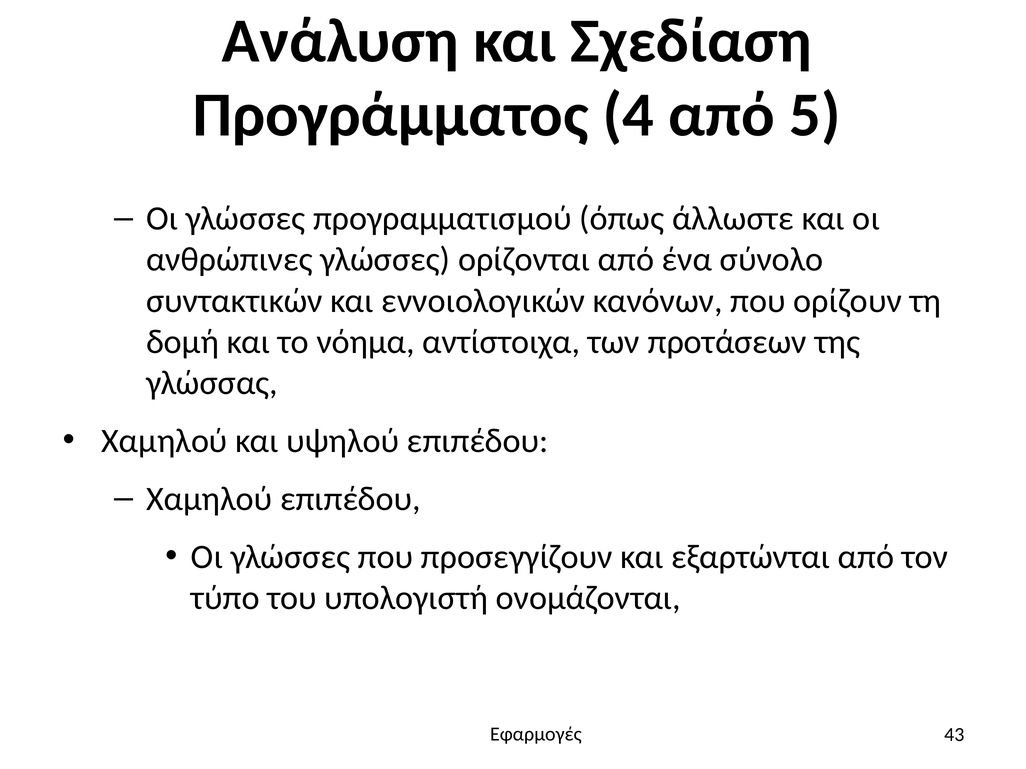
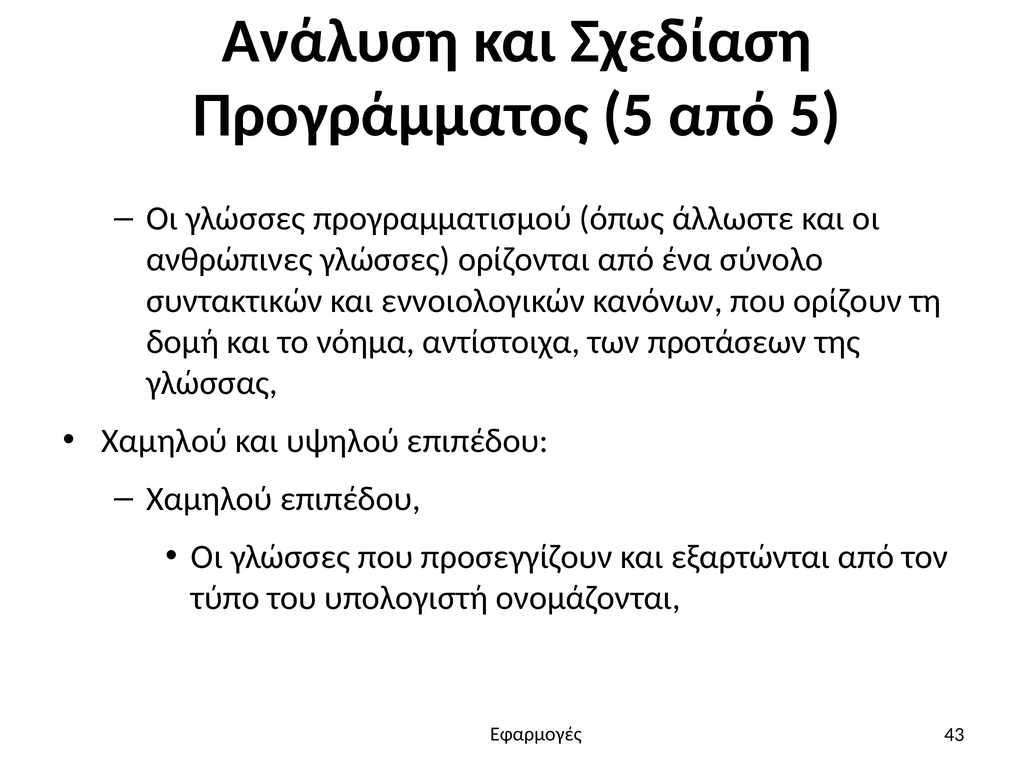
Προγράμματος 4: 4 -> 5 (628, 115)
